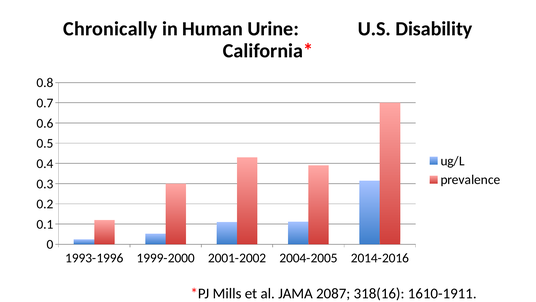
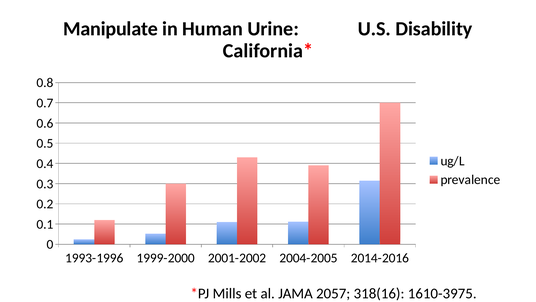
Chronically: Chronically -> Manipulate (111, 29)
2087: 2087 -> 2057 (333, 293)
1610-1911: 1610-1911 -> 1610-3975 (442, 293)
